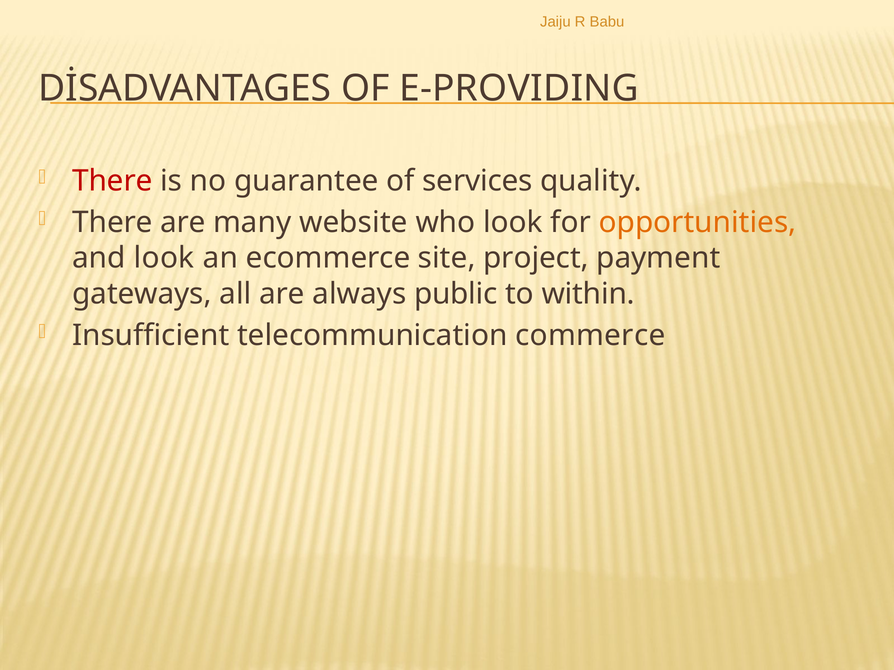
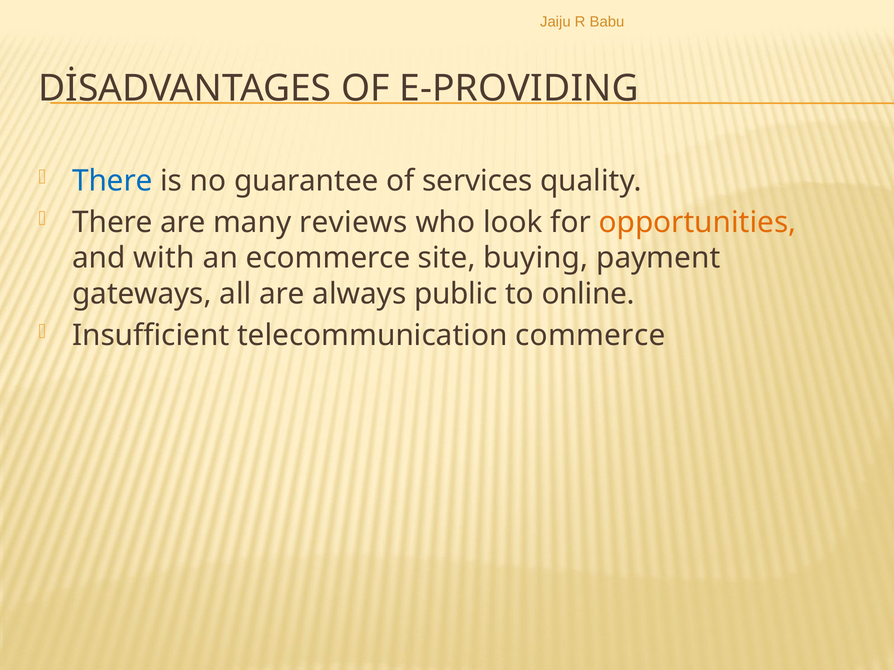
There colour: red -> blue (112, 181)
website: website -> reviews (353, 223)
and look: look -> with (164, 258)
project: project -> buying (536, 258)
within: within -> online (588, 294)
